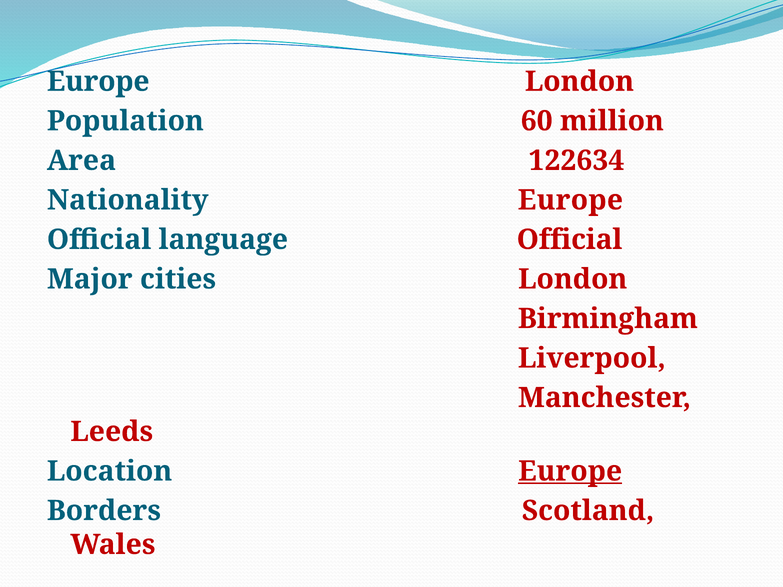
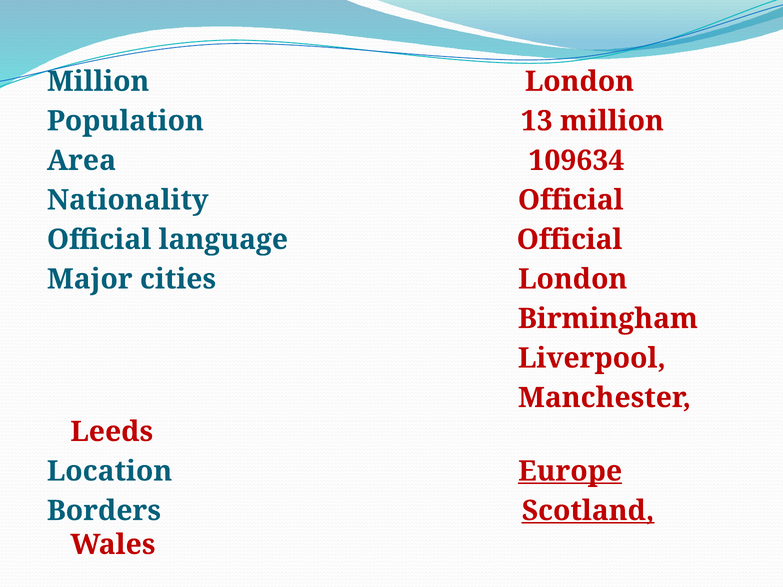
Europe: Europe -> Million (98, 82)
60: 60 -> 13 (537, 121)
122634: 122634 -> 109634 (576, 161)
Nationality Europe: Europe -> Official (571, 200)
Scotland underline: none -> present (588, 511)
